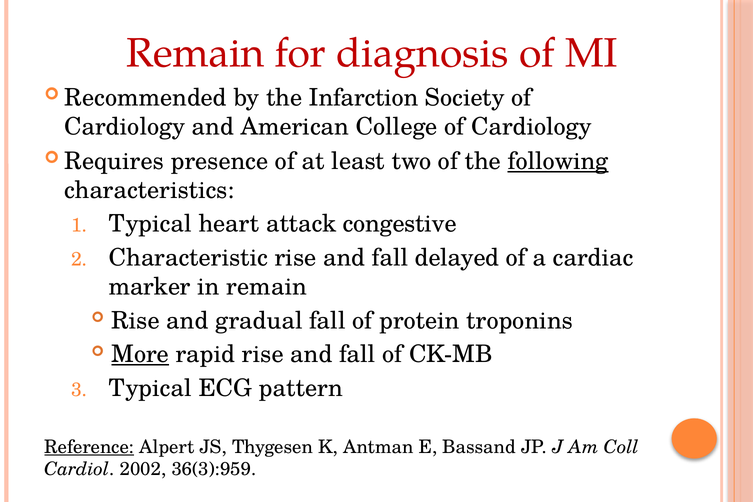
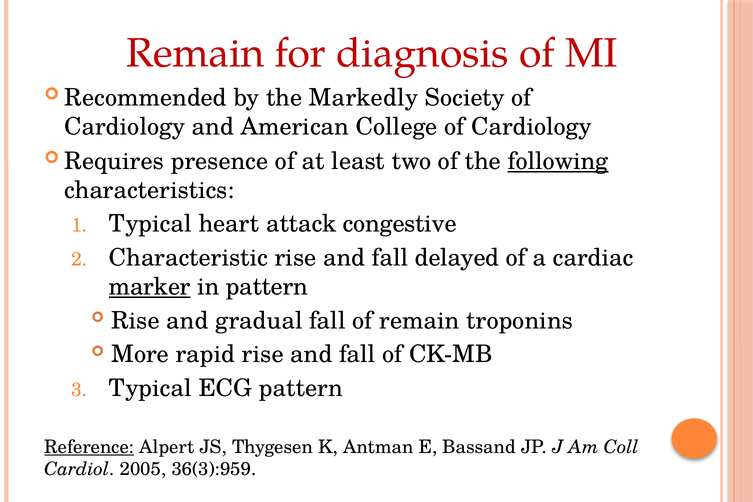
Infarction: Infarction -> Markedly (363, 98)
marker underline: none -> present (150, 287)
in remain: remain -> pattern (267, 287)
of protein: protein -> remain (419, 321)
More underline: present -> none (140, 354)
2002: 2002 -> 2005 (143, 469)
